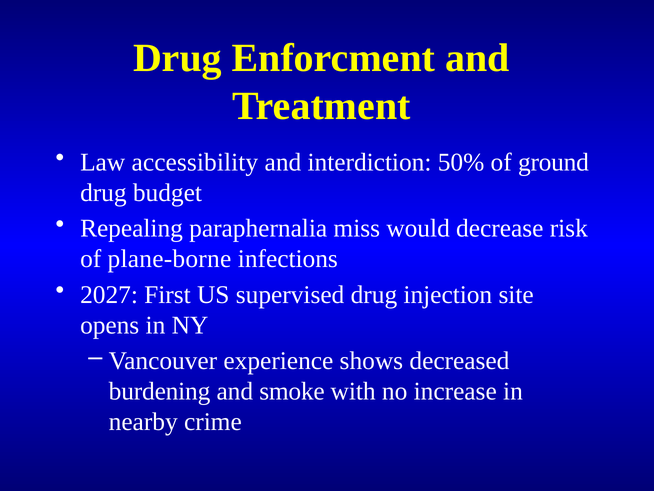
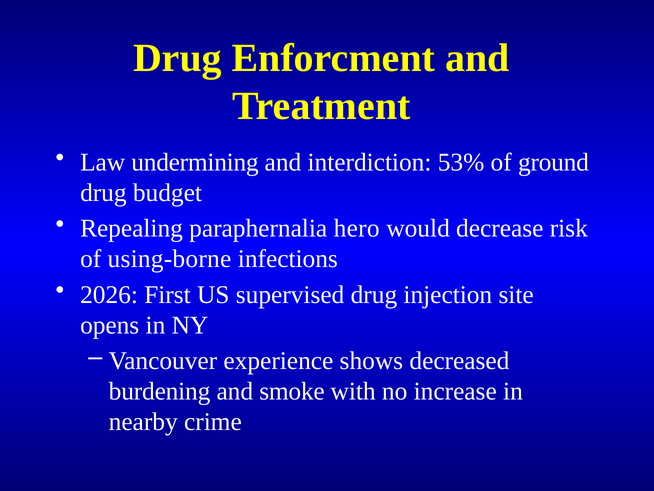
accessibility: accessibility -> undermining (195, 162)
50%: 50% -> 53% (461, 162)
miss: miss -> hero (357, 228)
plane-borne: plane-borne -> using-borne (169, 259)
2027: 2027 -> 2026 (109, 294)
